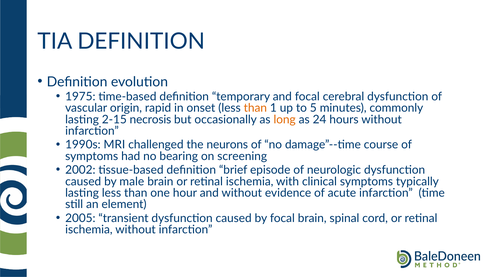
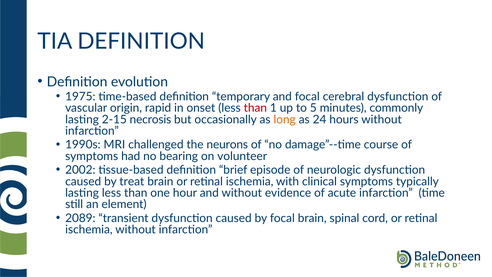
than colour: orange -> red (255, 108)
screening: screening -> volunteer (242, 156)
male: male -> treat (132, 181)
2005: 2005 -> 2089 (80, 218)
